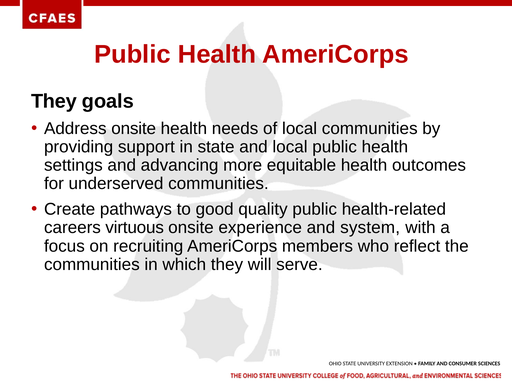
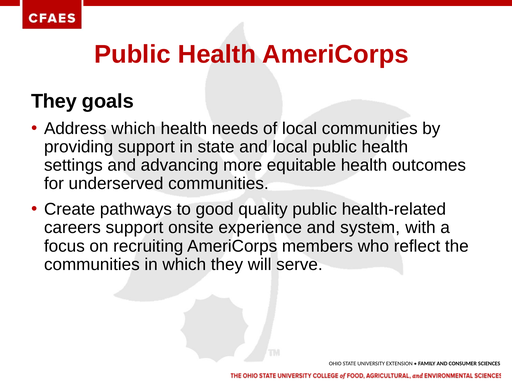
Address onsite: onsite -> which (133, 128)
careers virtuous: virtuous -> support (134, 228)
